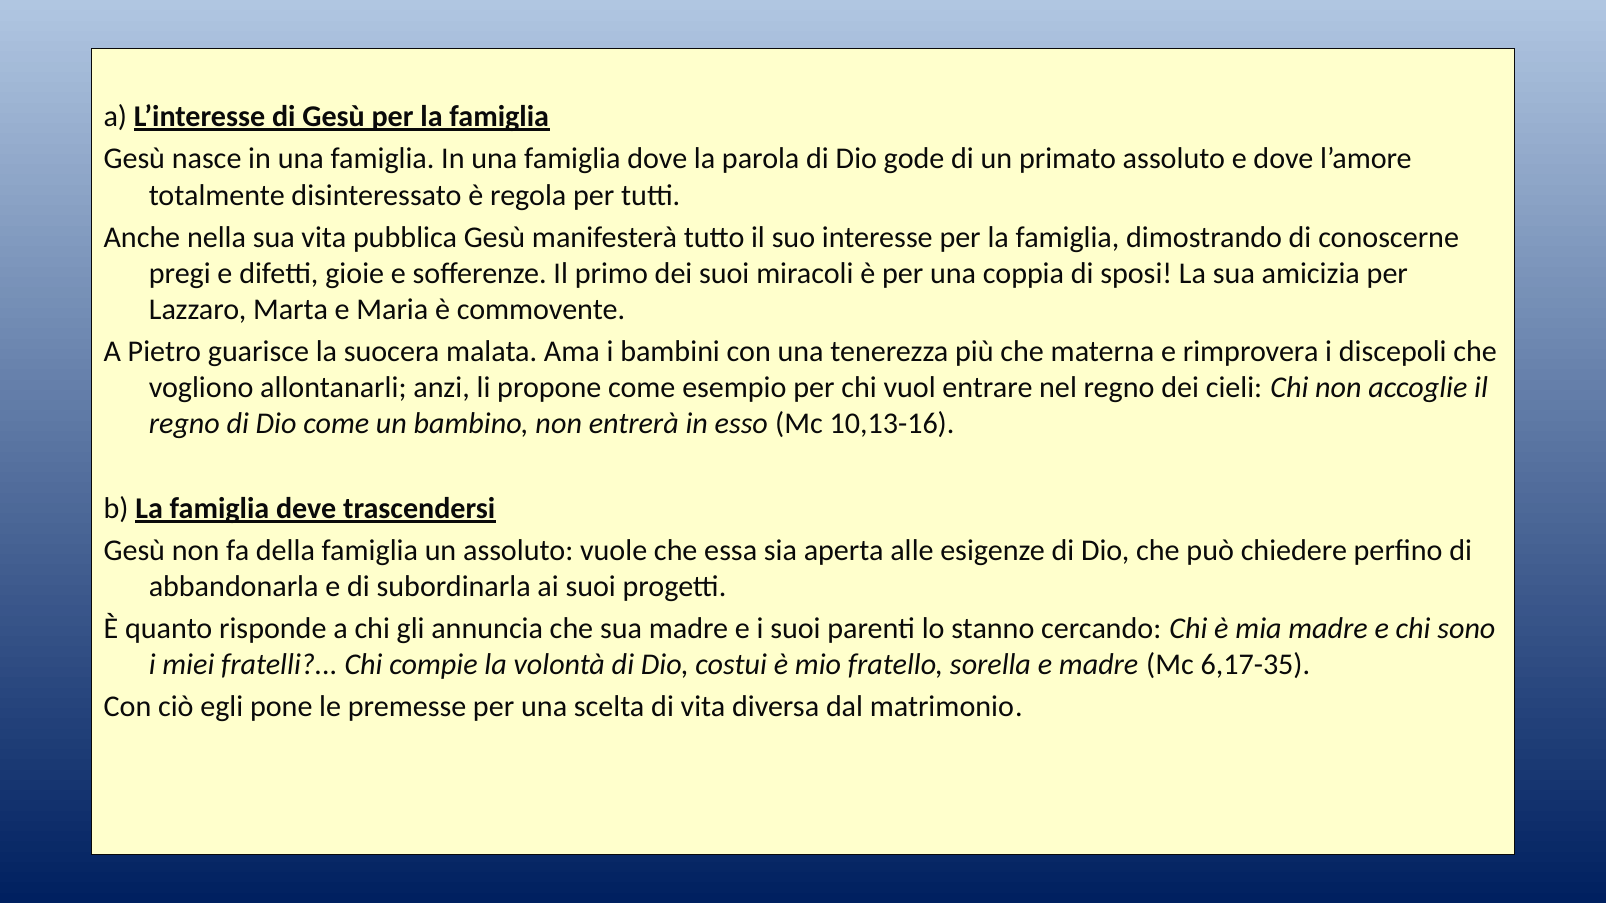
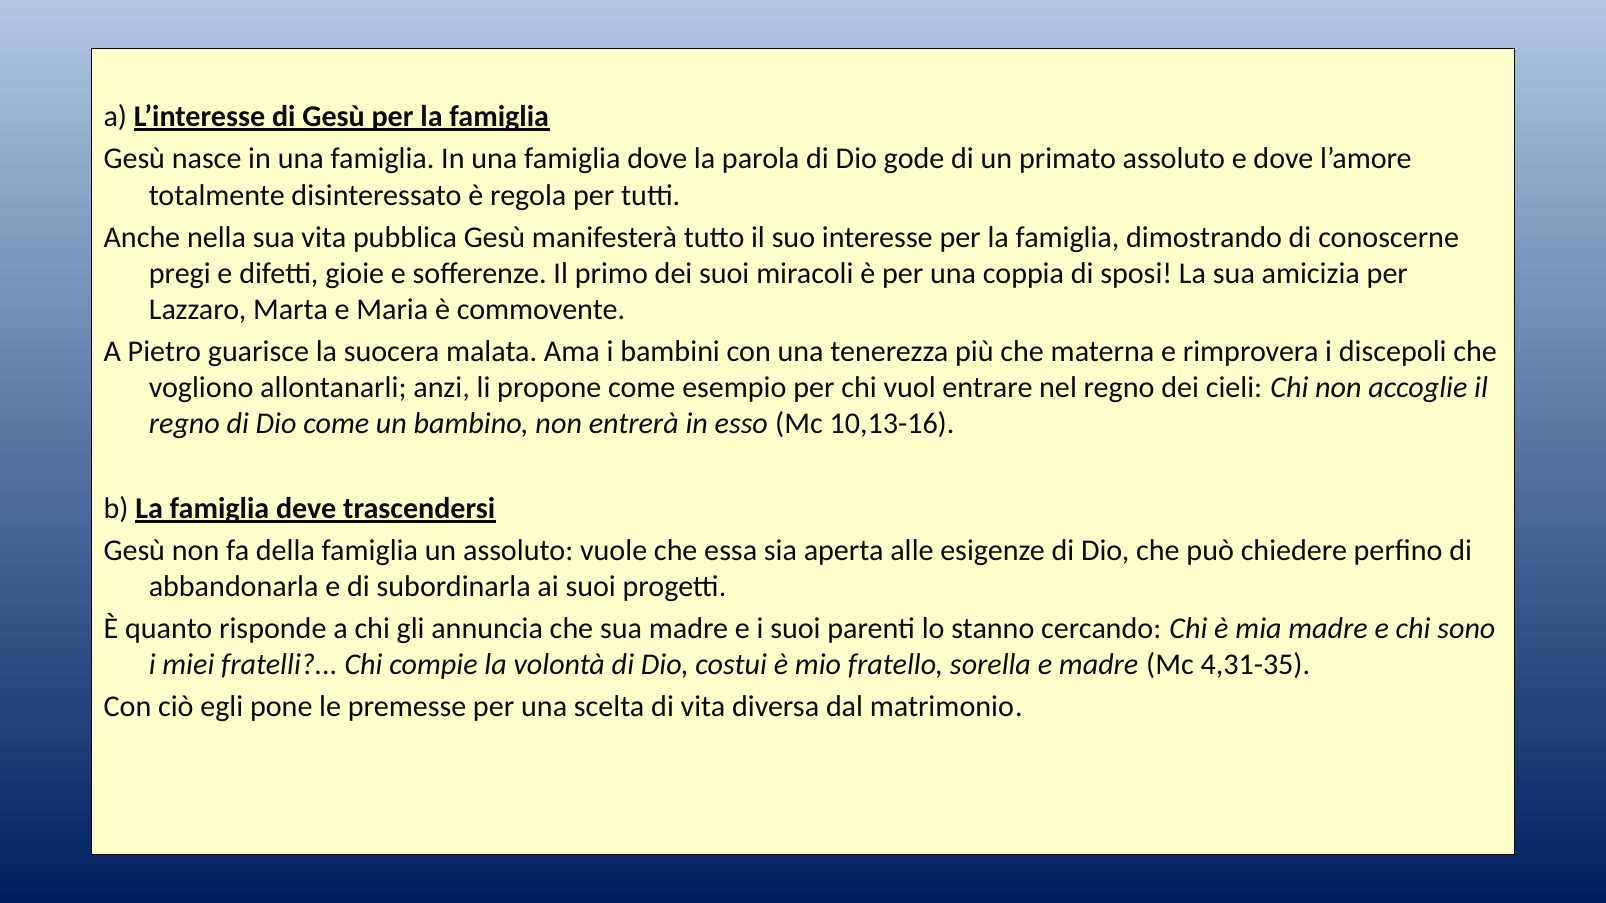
6,17-35: 6,17-35 -> 4,31-35 (1255, 665)
